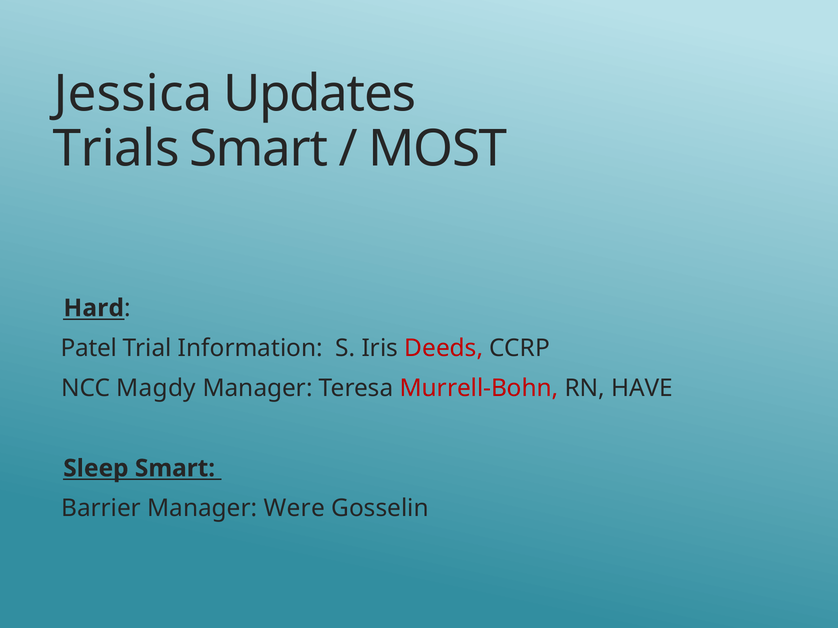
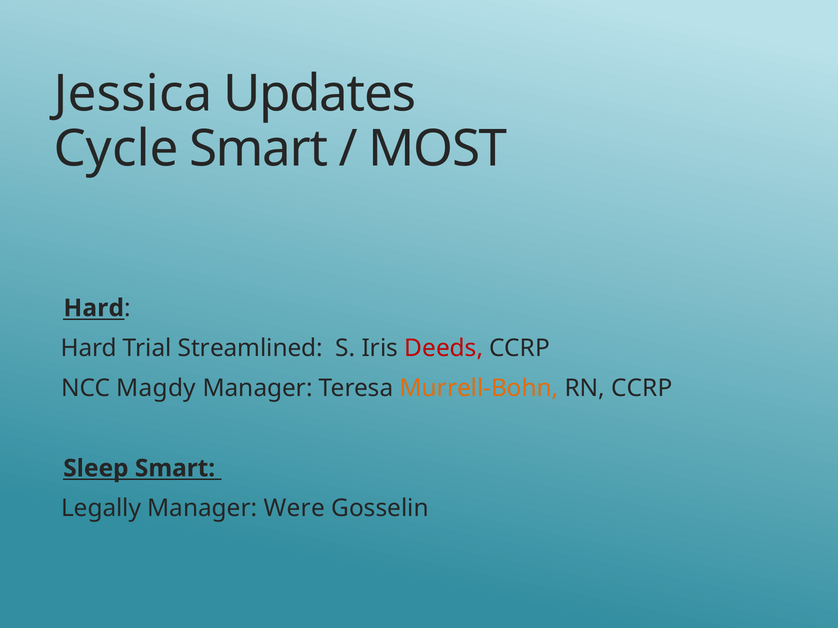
Trials: Trials -> Cycle (116, 149)
Patel: Patel -> Hard (89, 348)
Information: Information -> Streamlined (250, 348)
Murrell-Bohn colour: red -> orange (479, 388)
RN HAVE: HAVE -> CCRP (642, 388)
Barrier: Barrier -> Legally (101, 509)
